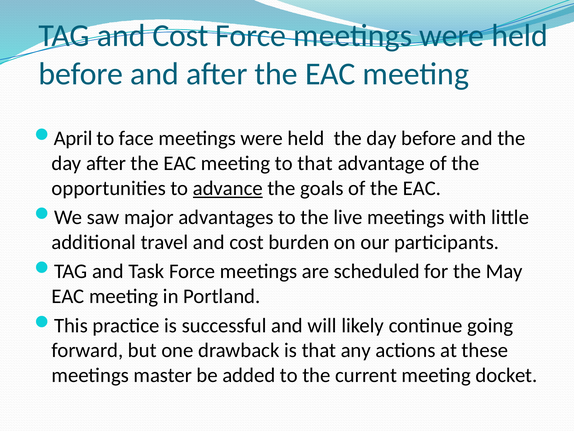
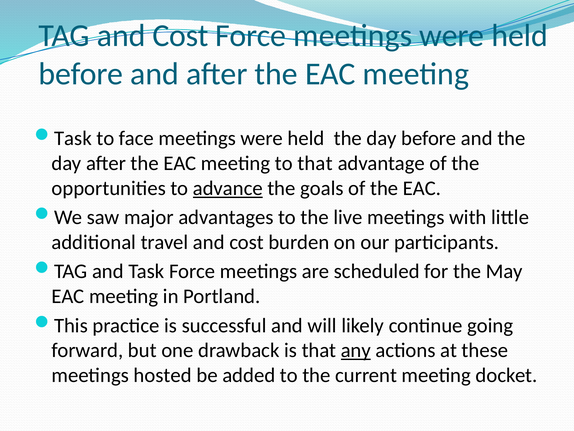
April: April -> Task (73, 138)
any underline: none -> present (356, 350)
master: master -> hosted (163, 375)
